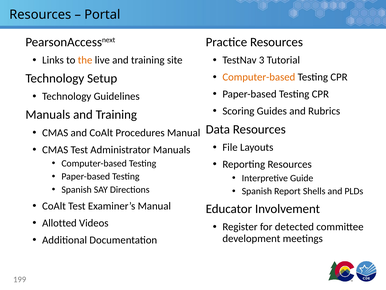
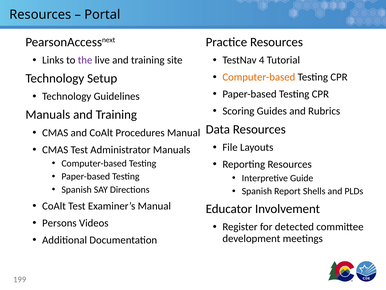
the colour: orange -> purple (85, 60)
3: 3 -> 4 (262, 60)
Allotted: Allotted -> Persons (59, 223)
